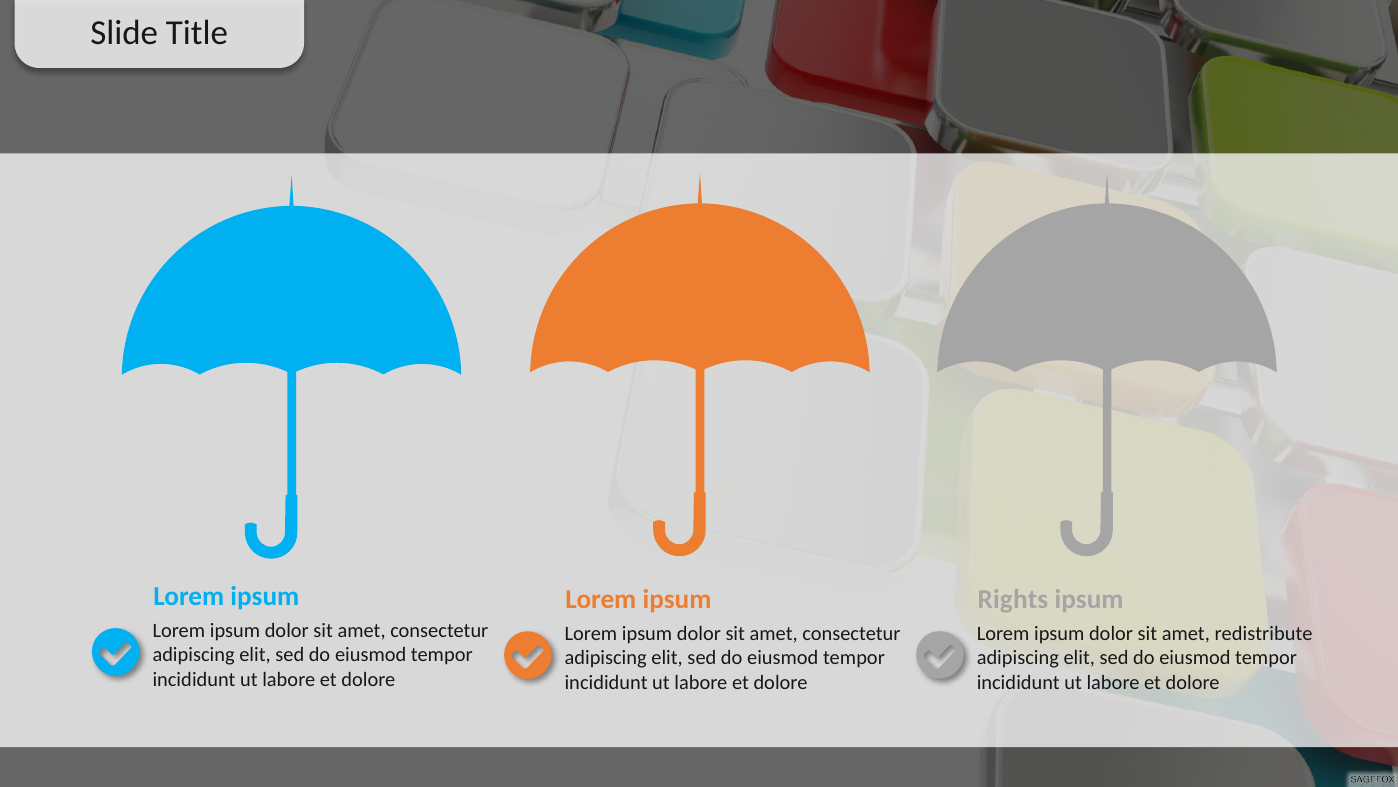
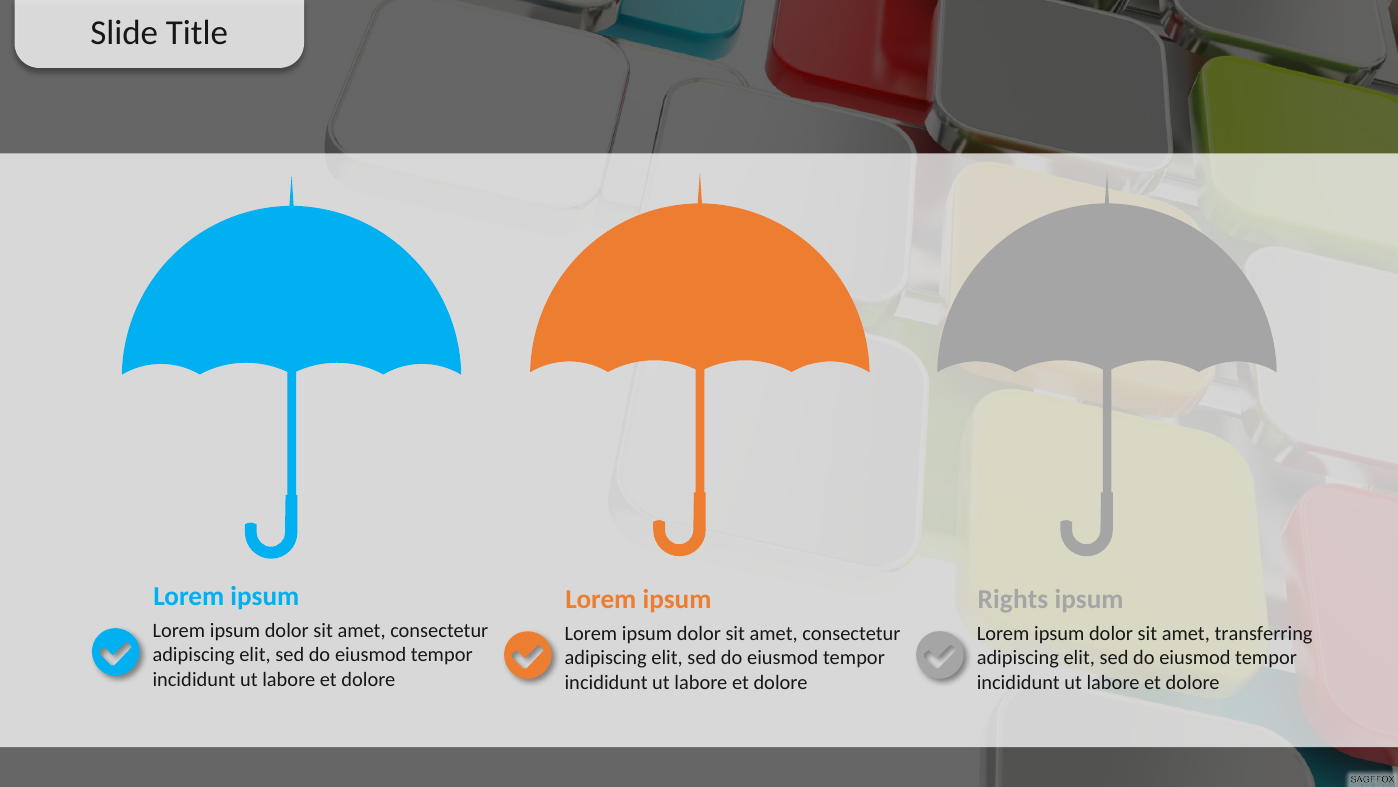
redistribute: redistribute -> transferring (1264, 633)
